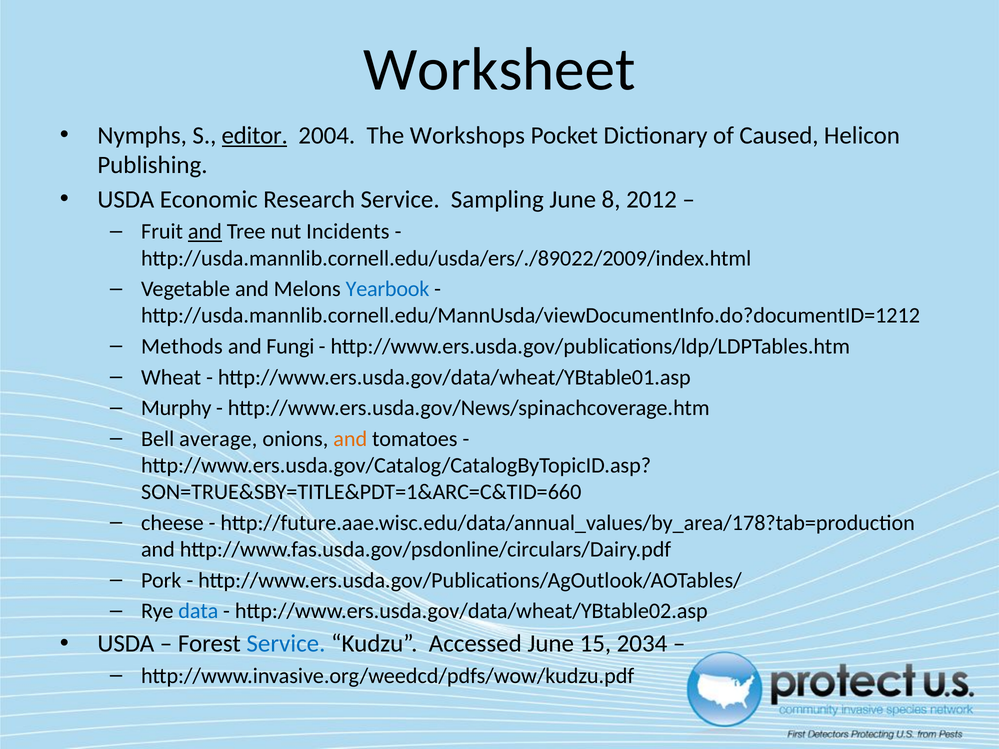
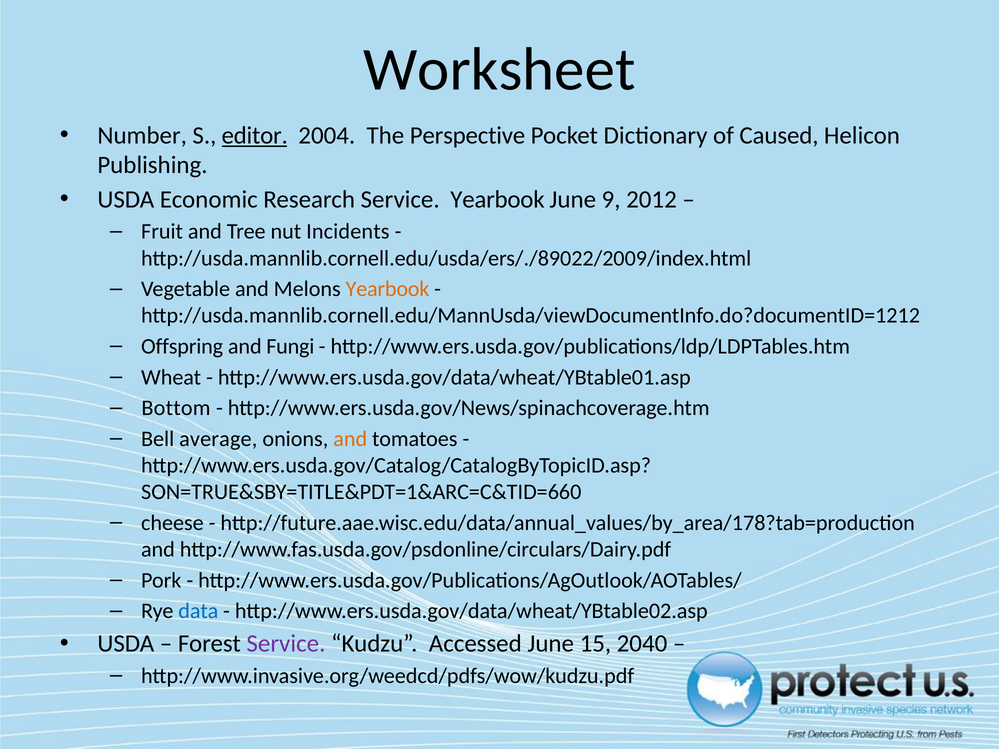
Nymphs: Nymphs -> Number (142, 135)
Workshops: Workshops -> Perspective (468, 135)
Service Sampling: Sampling -> Yearbook (497, 199)
8: 8 -> 9 (611, 199)
and underline: present -> none (205, 232)
Yearbook colour: blue -> orange (388, 289)
Methods: Methods -> Offspring (182, 347)
Murphy: Murphy -> Bottom (176, 408)
Service colour: blue -> purple (286, 644)
2034: 2034 -> 2040 (642, 644)
